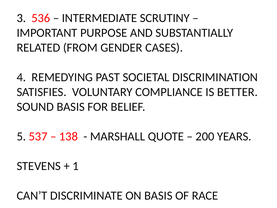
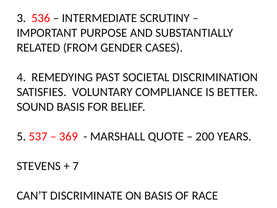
138: 138 -> 369 (69, 136)
1: 1 -> 7 (76, 166)
